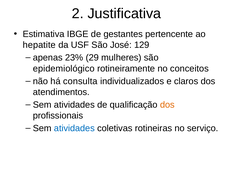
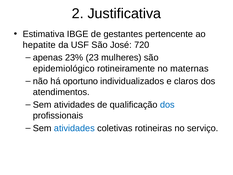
129: 129 -> 720 (142, 45)
29: 29 -> 23 (92, 58)
conceitos: conceitos -> maternas (189, 68)
consulta: consulta -> oportuno (80, 81)
dos colour: orange -> blue (167, 105)
